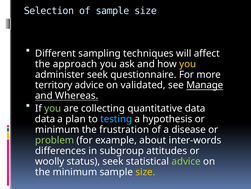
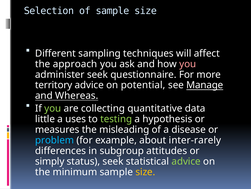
you colour: yellow -> pink (188, 64)
validated: validated -> potential (143, 85)
data: data -> little (45, 119)
plan: plan -> uses (76, 119)
testing colour: light blue -> light green (116, 119)
minimum: minimum -> measures (57, 129)
frustration: frustration -> misleading (124, 129)
problem colour: light green -> light blue (55, 140)
inter-words: inter-words -> inter-rarely (195, 140)
woolly: woolly -> simply (50, 161)
